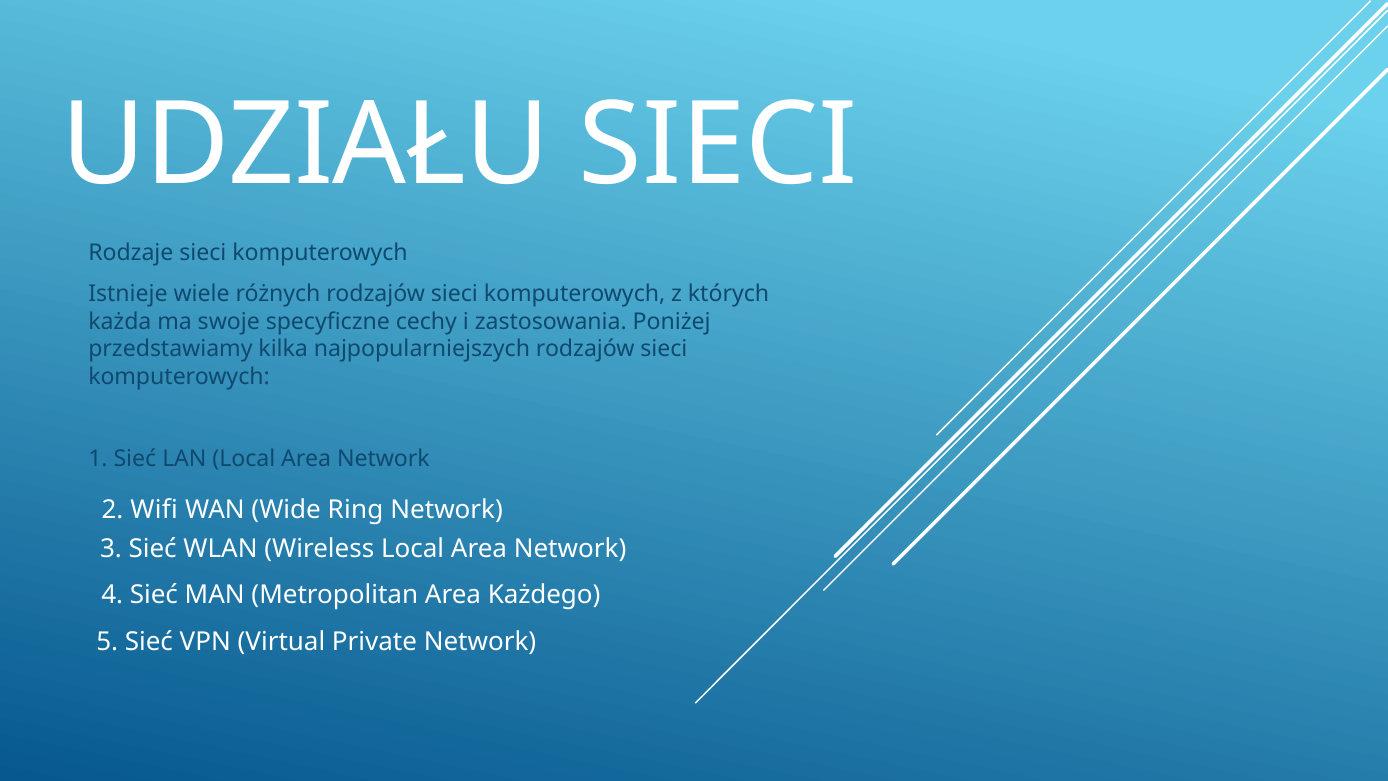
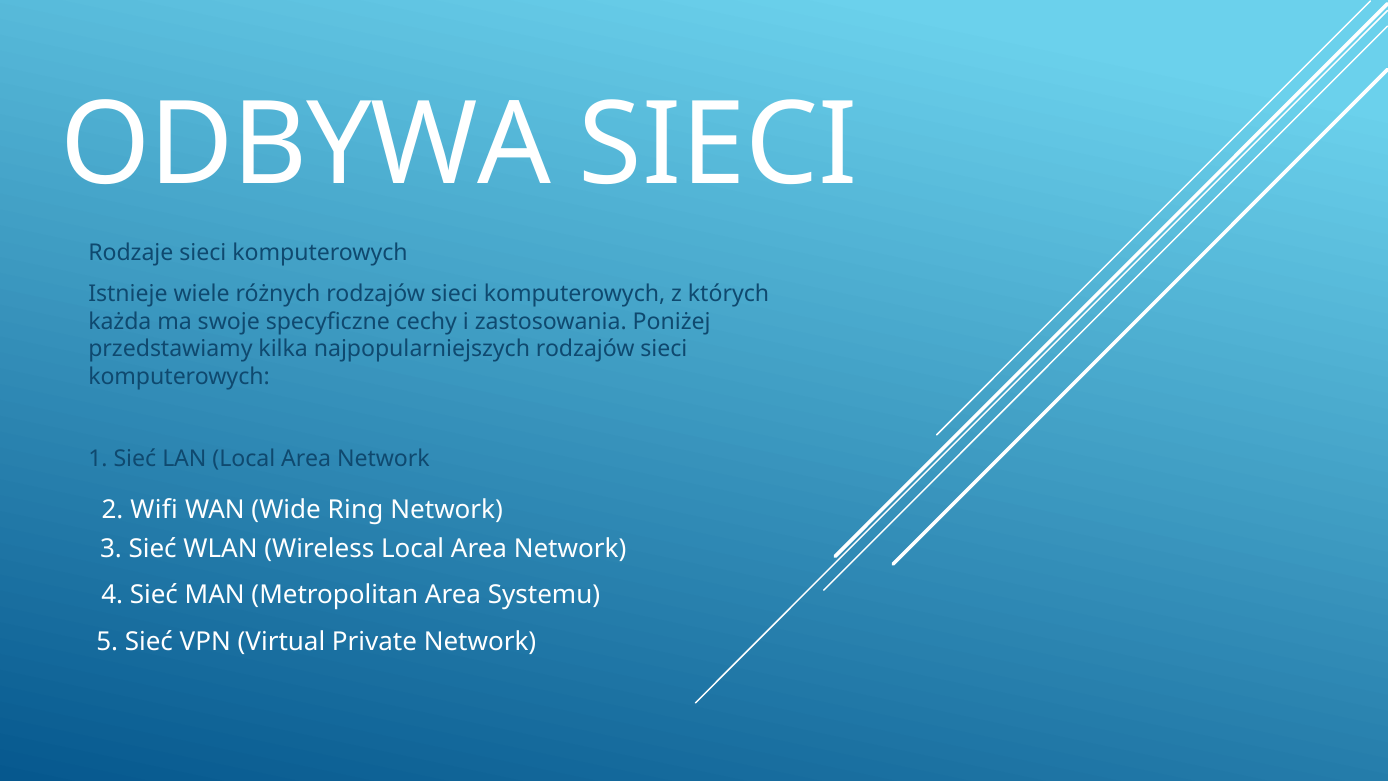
UDZIAŁU: UDZIAŁU -> ODBYWA (306, 145)
Każdego: Każdego -> Systemu (544, 594)
